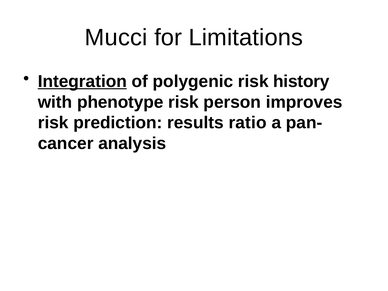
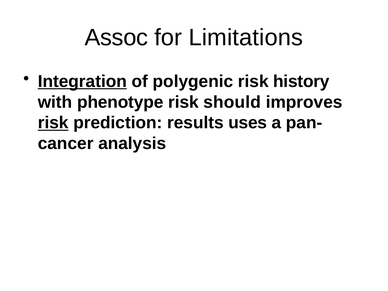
Mucci: Mucci -> Assoc (116, 38)
person: person -> should (232, 102)
risk underline: none -> present (53, 123)
ratio: ratio -> uses (248, 123)
